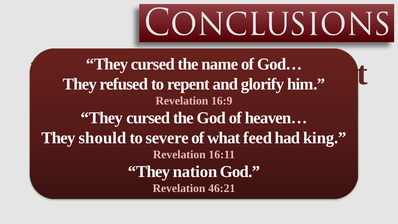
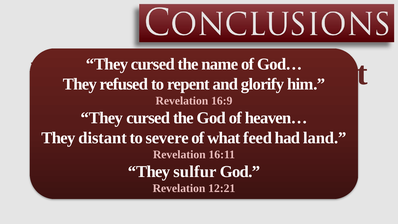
should: should -> distant (103, 138)
king: king -> land (325, 138)
nation: nation -> sulfur (195, 172)
46:21: 46:21 -> 12:21 (222, 188)
